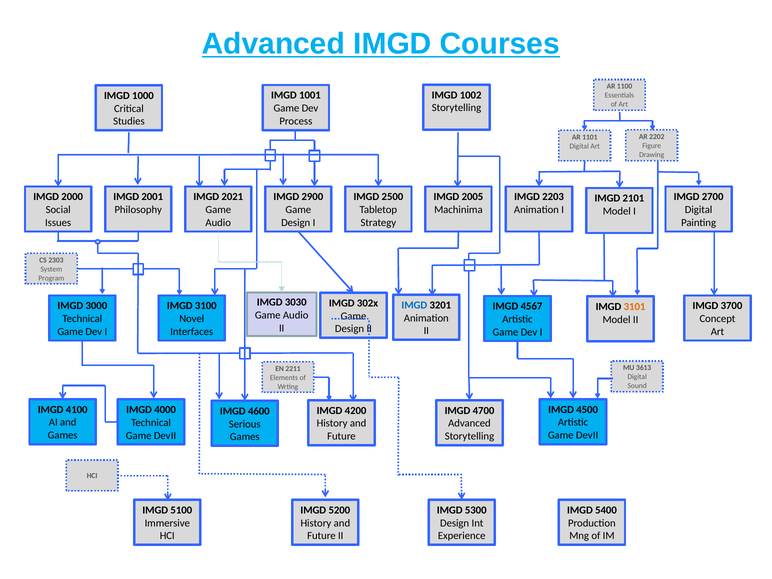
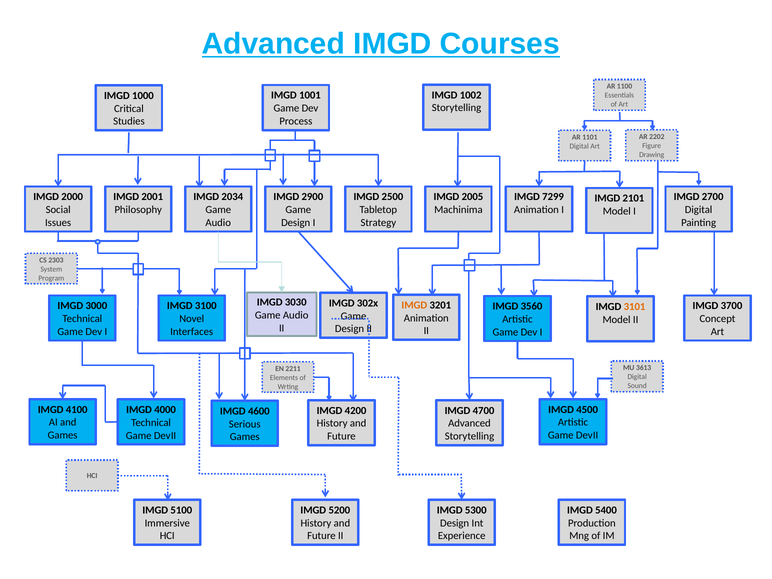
2021: 2021 -> 2034 (232, 197)
2203: 2203 -> 7299 (553, 197)
IMGD colour: blue -> orange (414, 305)
4567: 4567 -> 3560 (532, 306)
